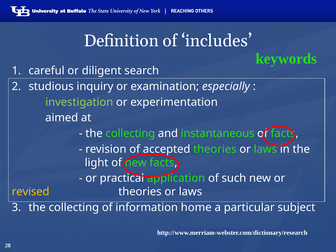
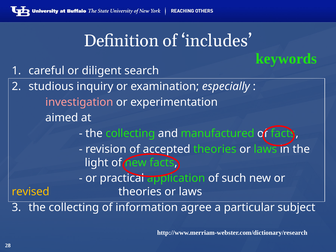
investigation colour: light green -> pink (79, 102)
instantaneous: instantaneous -> manufactured (218, 133)
home: home -> agree (196, 207)
